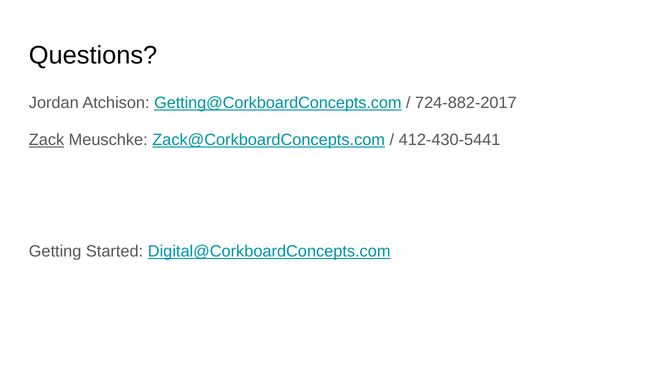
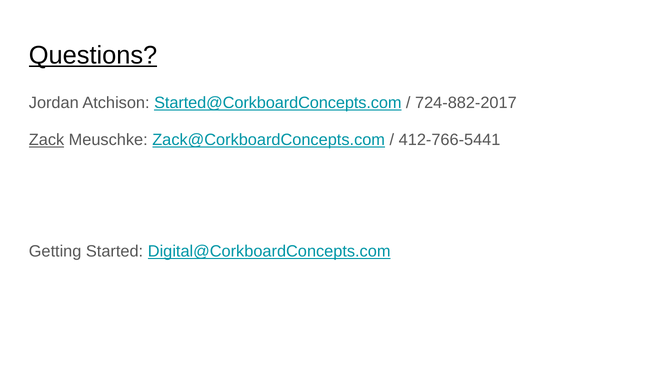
Questions underline: none -> present (93, 55)
Getting@CorkboardConcepts.com: Getting@CorkboardConcepts.com -> Started@CorkboardConcepts.com (278, 103)
412-430-5441: 412-430-5441 -> 412-766-5441 (450, 140)
